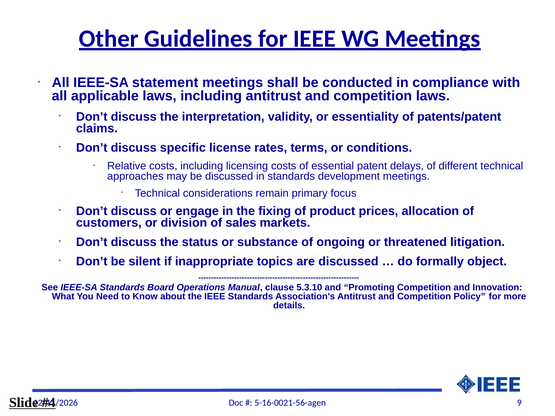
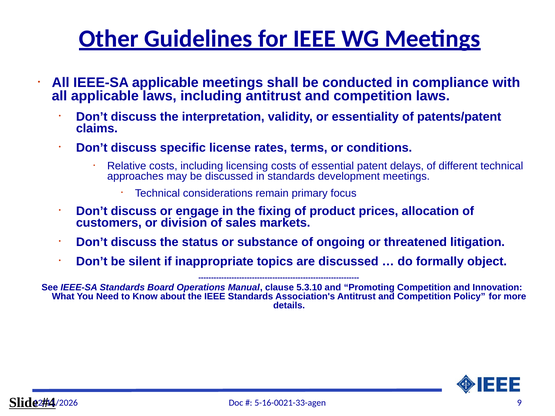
IEEE-SA statement: statement -> applicable (165, 83)
5-16-0021-56-agen: 5-16-0021-56-agen -> 5-16-0021-33-agen (290, 403)
